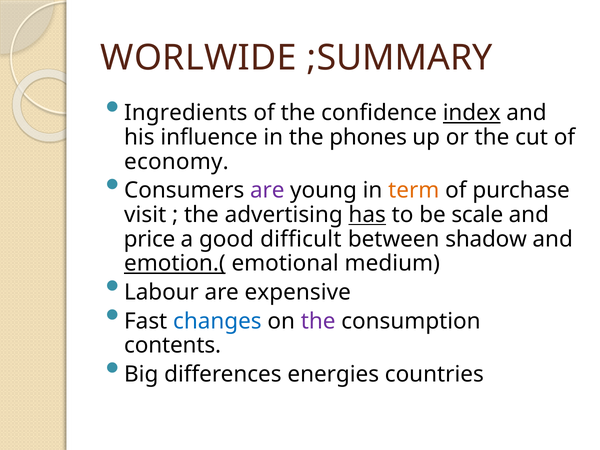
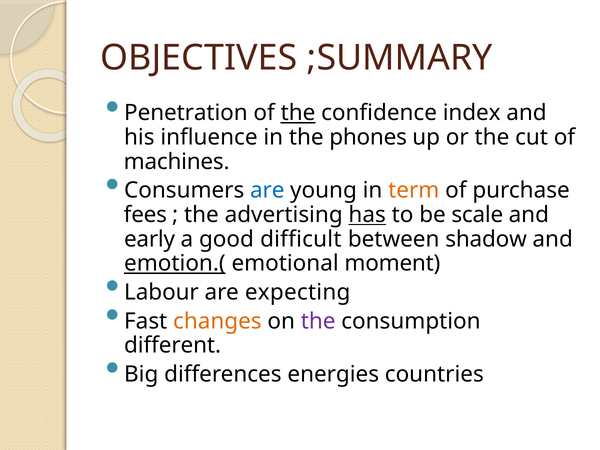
WORLWIDE: WORLWIDE -> OBJECTIVES (199, 58)
Ingredients: Ingredients -> Penetration (186, 113)
the underline: none -> present (298, 113)
index underline: present -> none (472, 113)
economy: economy -> machines (177, 162)
are colour: purple -> blue (267, 191)
visit: visit -> fees (145, 215)
price: price -> early (150, 239)
medium: medium -> moment (392, 264)
expensive: expensive -> expecting (298, 292)
changes colour: blue -> orange (217, 321)
contents: contents -> different (173, 345)
